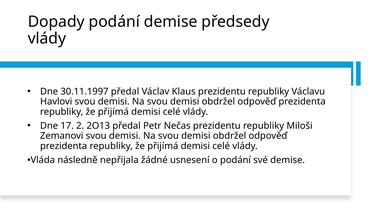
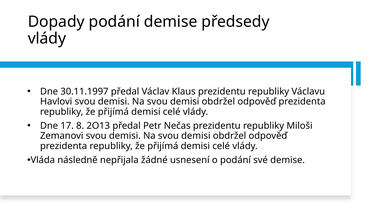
2: 2 -> 8 (80, 126)
